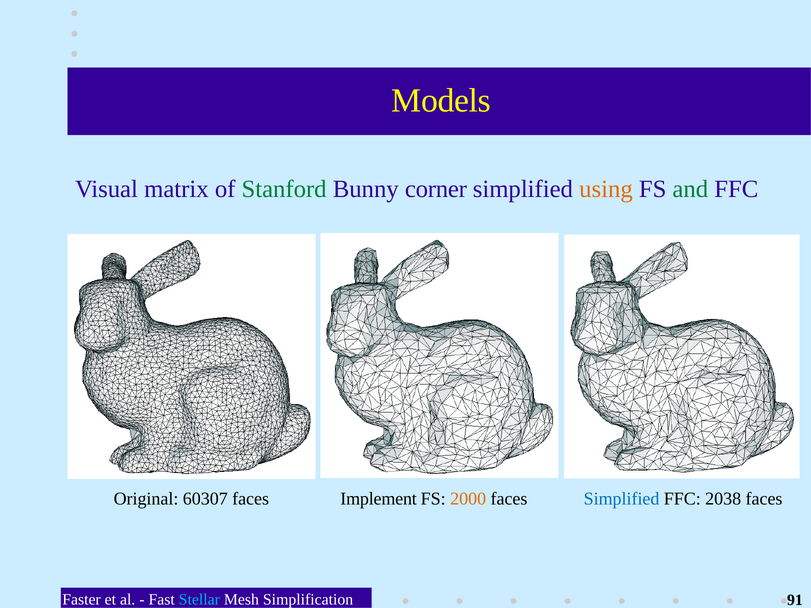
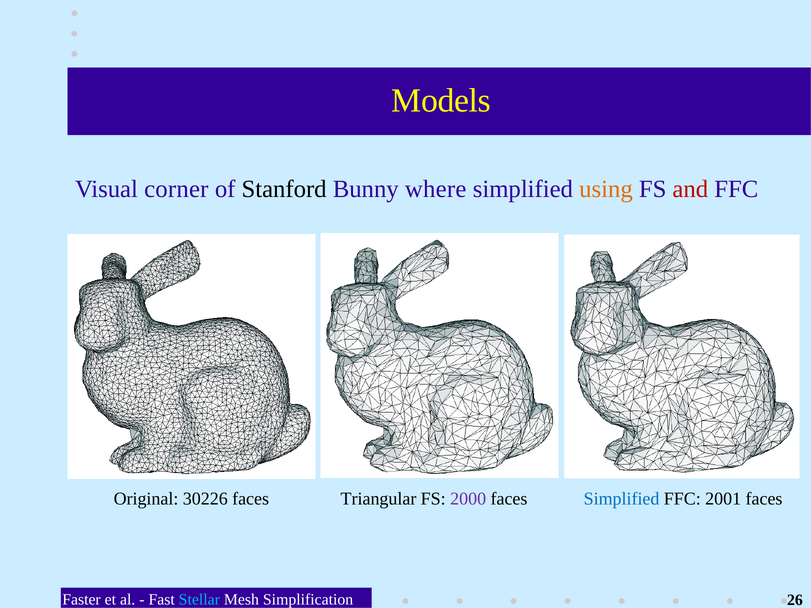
matrix: matrix -> corner (176, 189)
Stanford colour: green -> black (284, 189)
corner: corner -> where (436, 189)
and colour: green -> red (690, 189)
60307: 60307 -> 30226 (205, 499)
Implement: Implement -> Triangular (379, 499)
2000 colour: orange -> purple (468, 499)
2038: 2038 -> 2001 (723, 499)
91: 91 -> 26 (795, 600)
